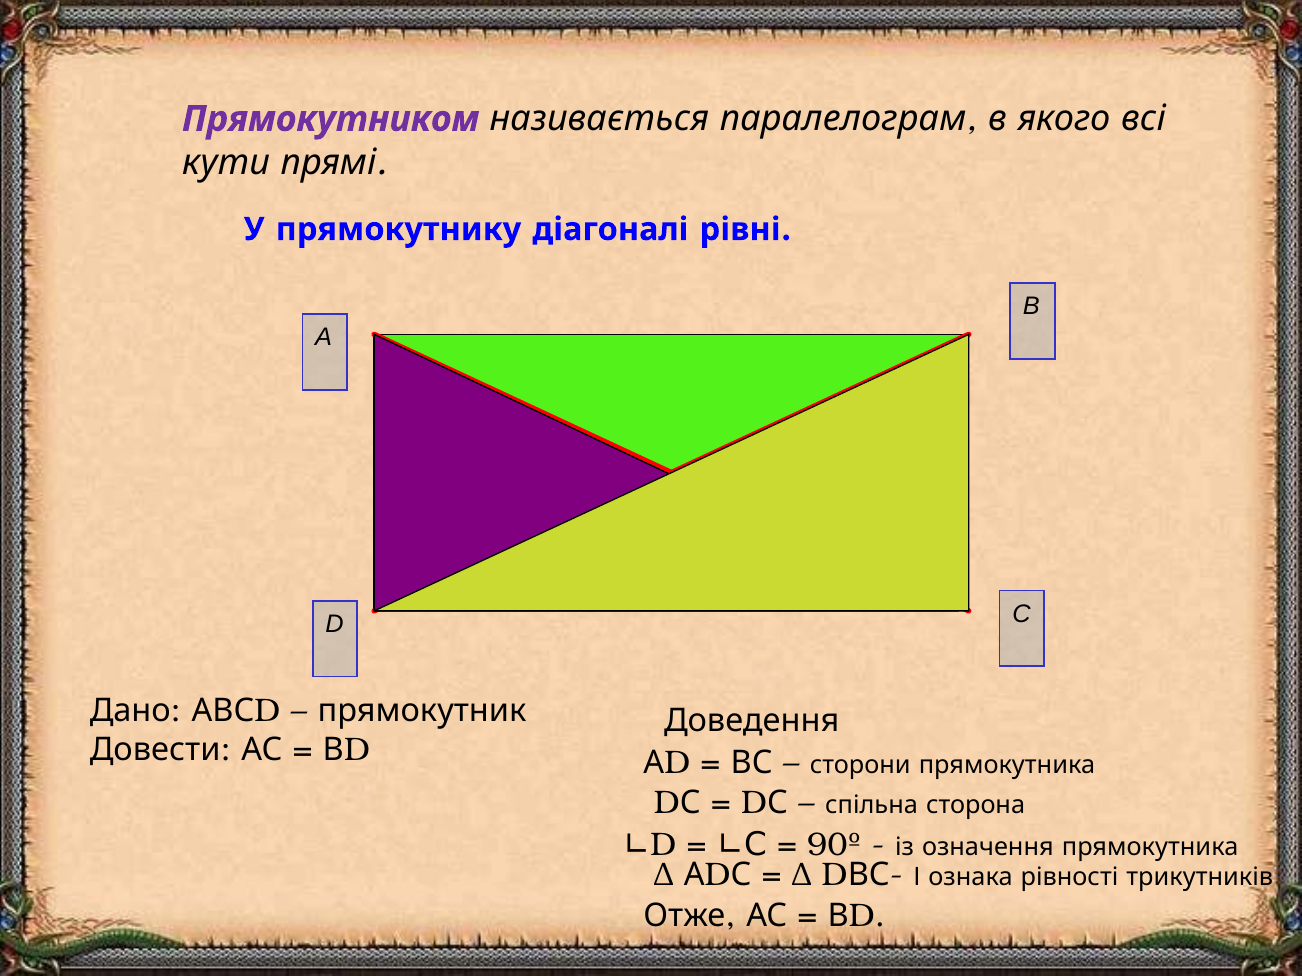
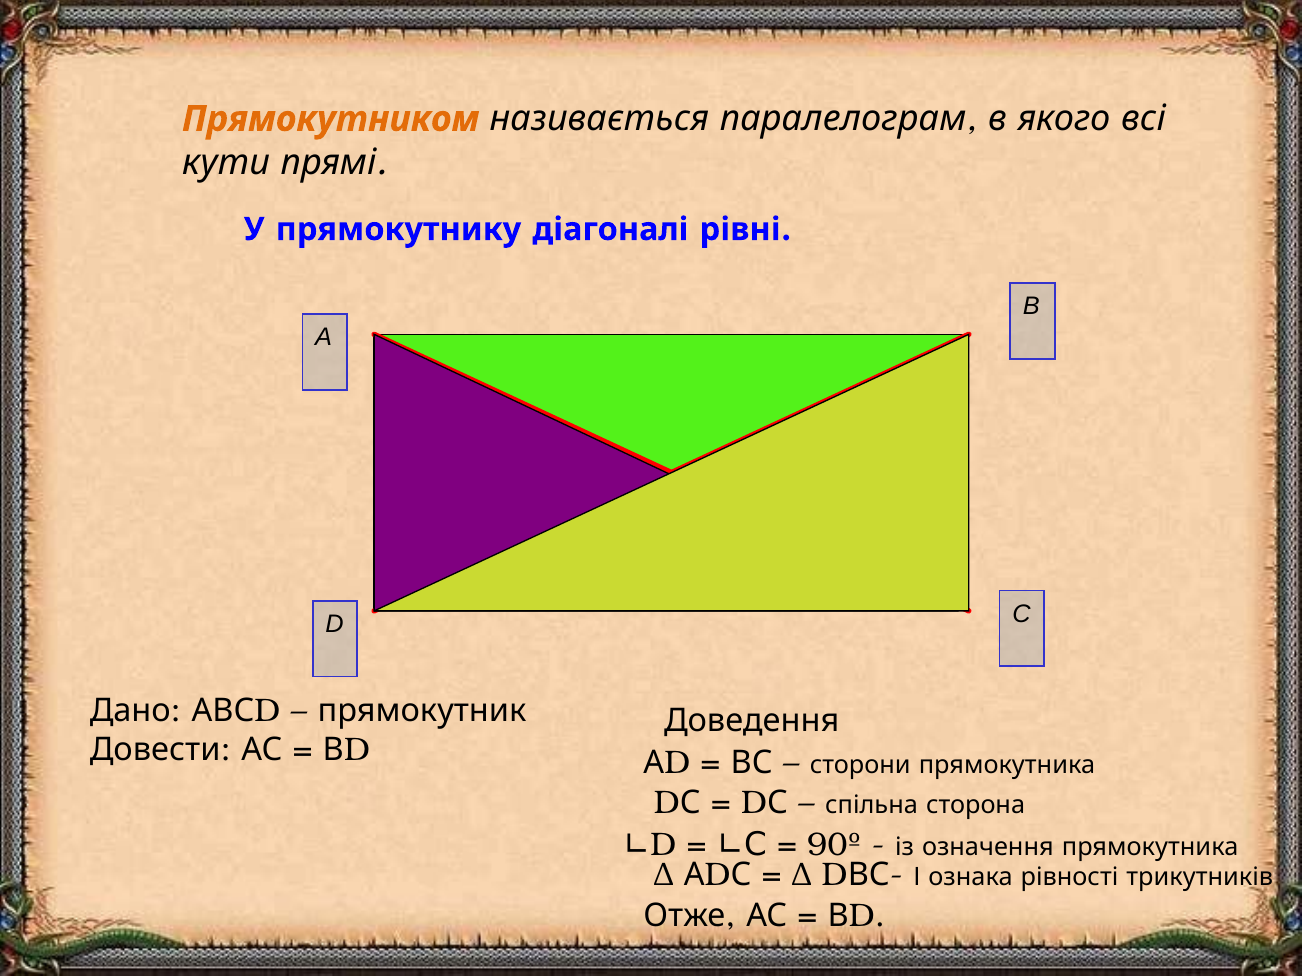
Прямокутником colour: purple -> orange (331, 119)
